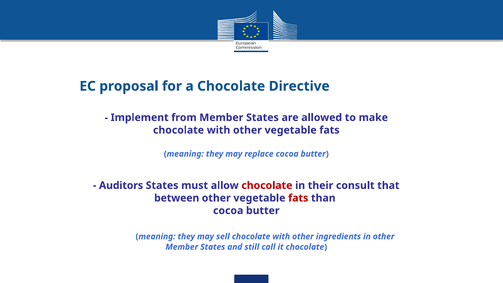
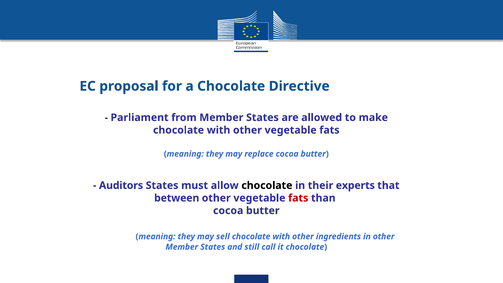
Implement: Implement -> Parliament (140, 118)
chocolate colour: red -> black (267, 185)
consult: consult -> experts (355, 185)
